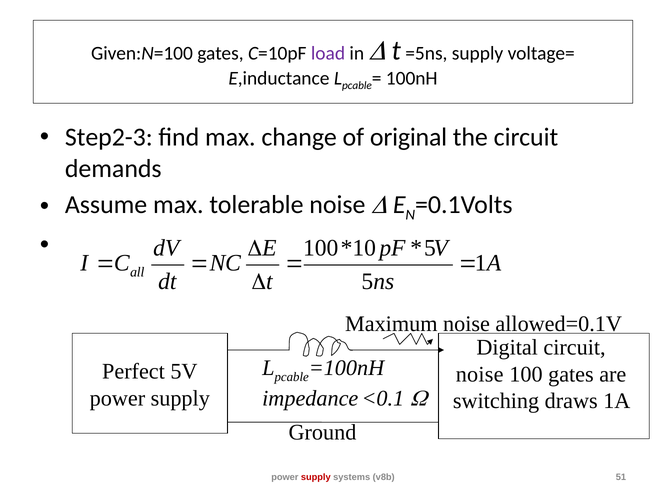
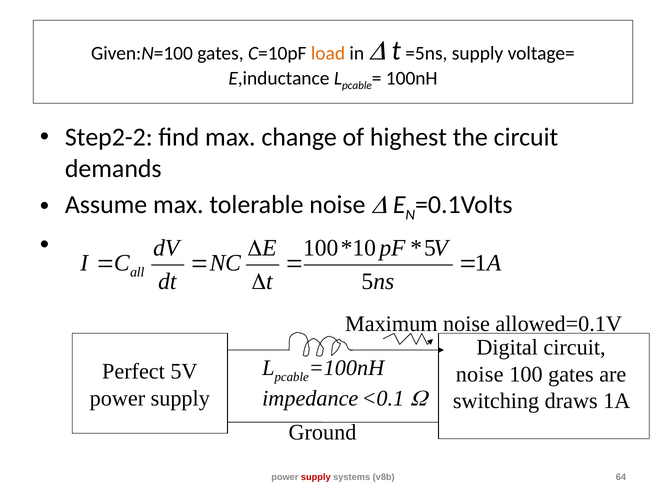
load colour: purple -> orange (328, 53)
Step2-3: Step2-3 -> Step2-2 (109, 137)
original: original -> highest (408, 137)
51: 51 -> 64 (621, 477)
